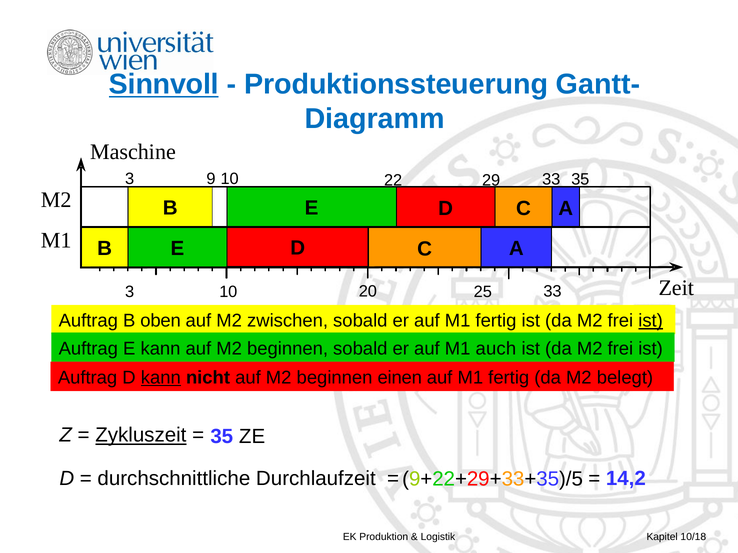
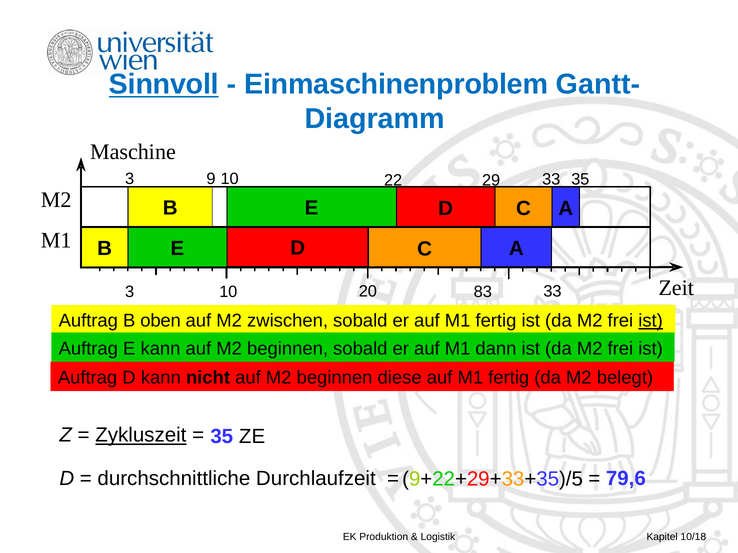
Produktionssteuerung: Produktionssteuerung -> Einmaschinenproblem (396, 84)
25: 25 -> 83 (483, 292)
auch: auch -> dann (496, 349)
kann underline: present -> none (161, 378)
einen: einen -> diese (400, 378)
14,2: 14,2 -> 79,6 (626, 479)
